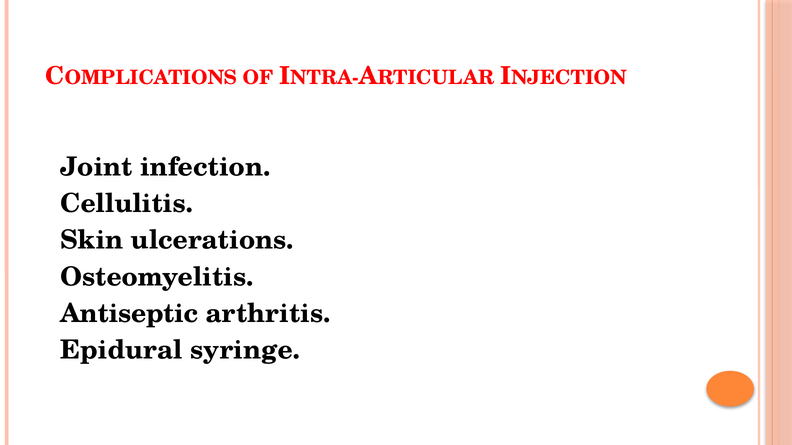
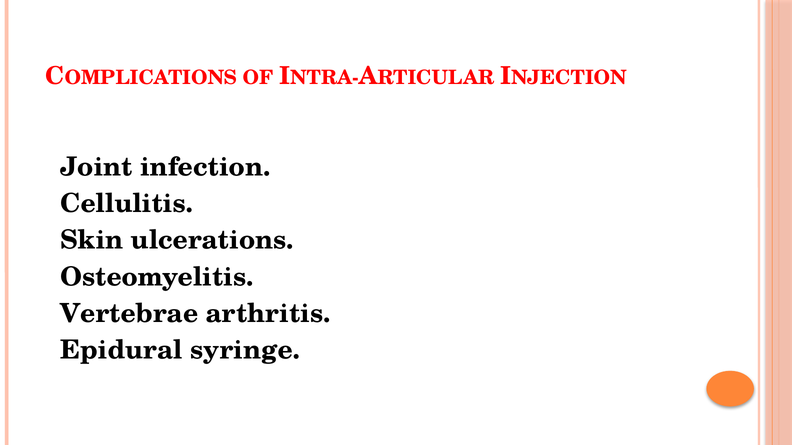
Antiseptic: Antiseptic -> Vertebrae (129, 314)
